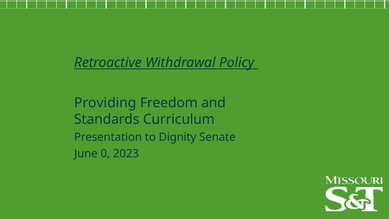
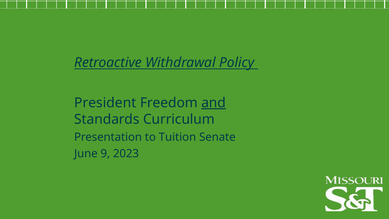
Providing: Providing -> President (105, 103)
and underline: none -> present (214, 103)
Dignity: Dignity -> Tuition (177, 137)
0: 0 -> 9 (105, 154)
